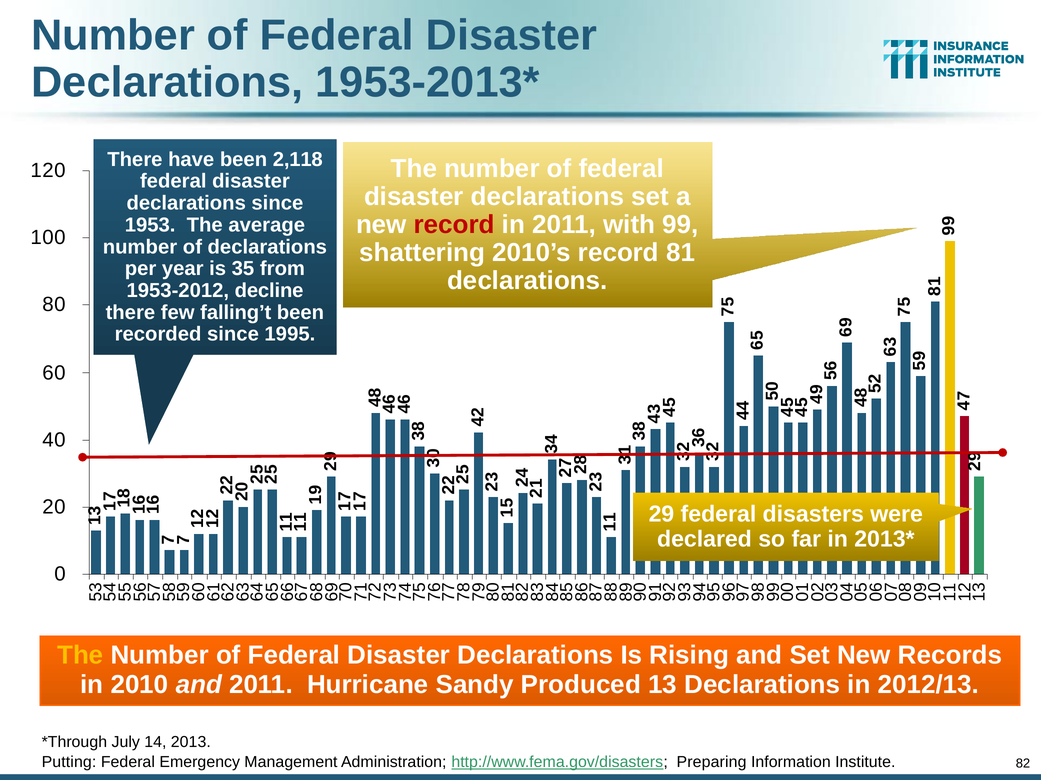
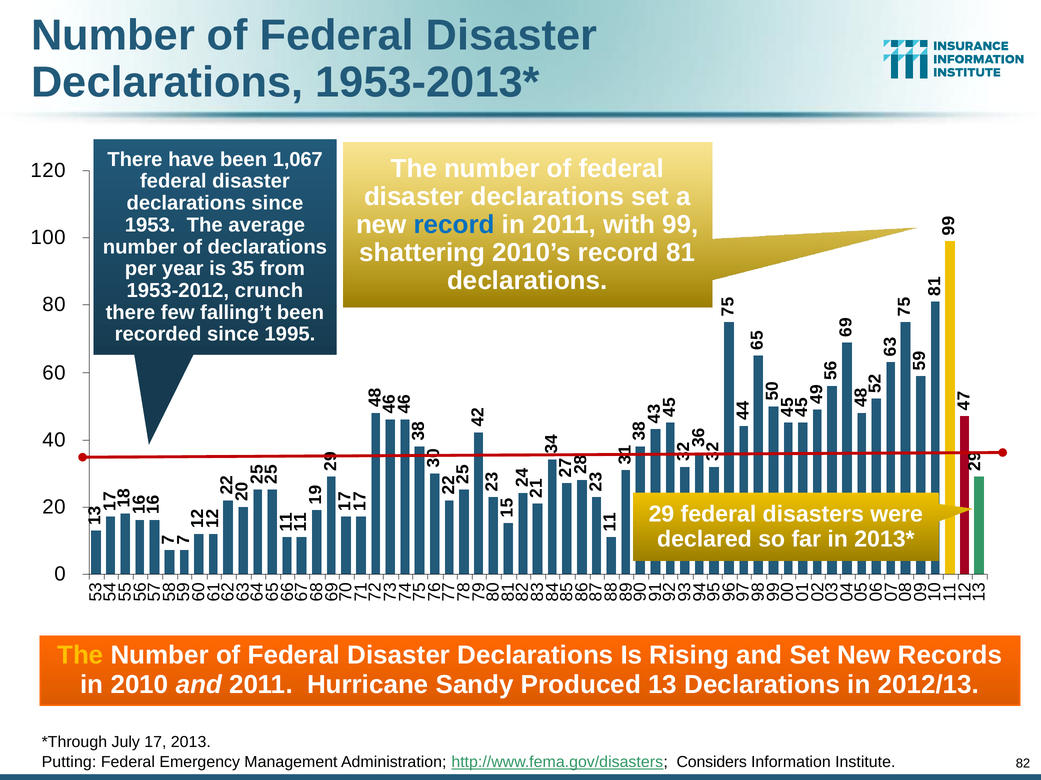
2,118: 2,118 -> 1,067 (298, 160)
record colour: red -> blue (454, 225)
decline: decline -> crunch (269, 291)
14: 14 -> 17 (155, 743)
Preparing: Preparing -> Considers (712, 763)
